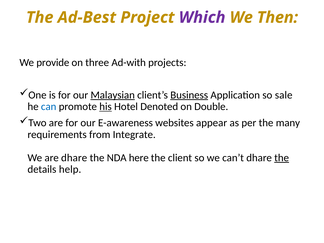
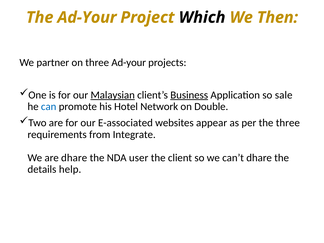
The Ad-Best: Ad-Best -> Ad-Your (87, 17)
Which colour: purple -> black (202, 17)
provide: provide -> partner (53, 63)
three Ad-with: Ad-with -> Ad-your (129, 63)
his underline: present -> none (106, 107)
Denoted: Denoted -> Network (159, 107)
E-awareness: E-awareness -> E-associated (125, 123)
the many: many -> three (288, 123)
here: here -> user (139, 158)
the underline: present -> none (282, 158)
